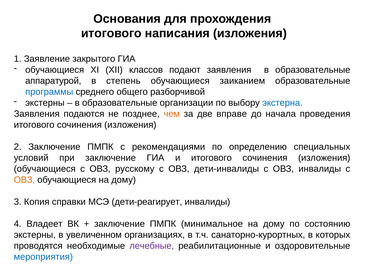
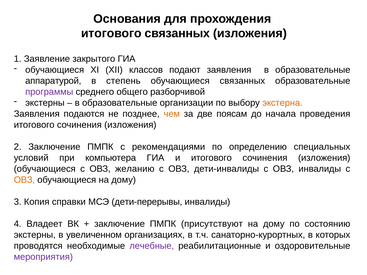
итогового написания: написания -> связанных (177, 33)
обучающиеся заиканием: заиканием -> связанных (242, 81)
программы colour: blue -> purple (49, 92)
экстерна colour: blue -> orange (282, 103)
вправе: вправе -> поясам (232, 114)
при заключение: заключение -> компьютера (111, 158)
русскому: русскому -> желанию (135, 169)
дети-реагирует: дети-реагирует -> дети-перерывы (147, 202)
минимальное: минимальное -> присутствуют (212, 224)
мероприятия colour: blue -> purple (43, 257)
